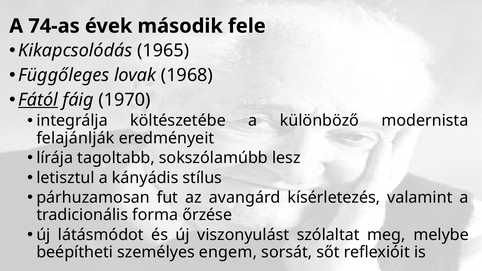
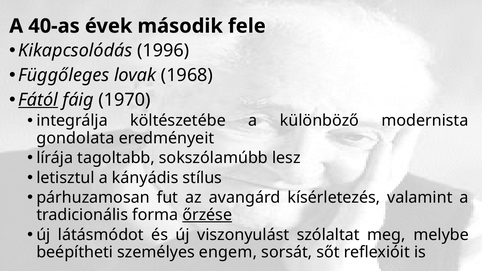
74-as: 74-as -> 40-as (54, 26)
1965: 1965 -> 1996 (163, 51)
felajánlják: felajánlják -> gondolata (75, 138)
őrzése underline: none -> present (207, 215)
